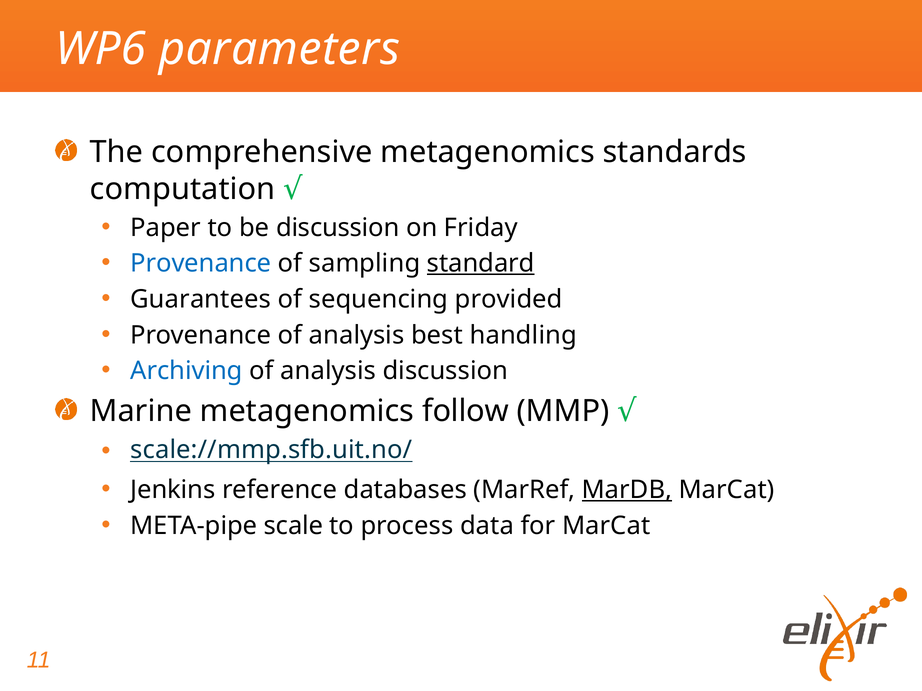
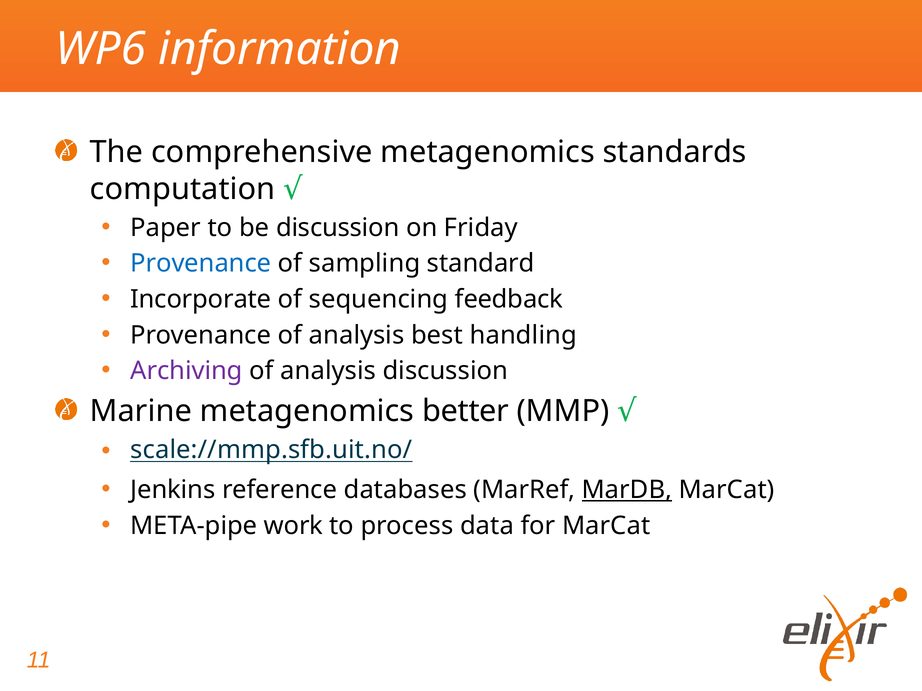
parameters: parameters -> information (280, 49)
standard underline: present -> none (481, 264)
Guarantees: Guarantees -> Incorporate (201, 299)
provided: provided -> feedback (509, 299)
Archiving colour: blue -> purple (186, 371)
follow: follow -> better (466, 412)
scale: scale -> work (293, 526)
